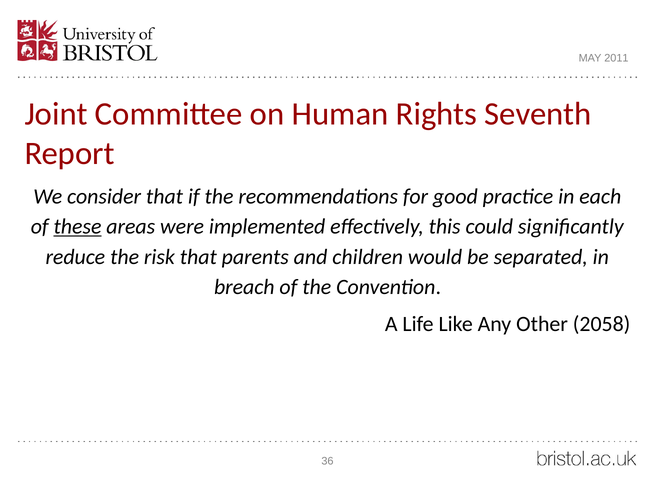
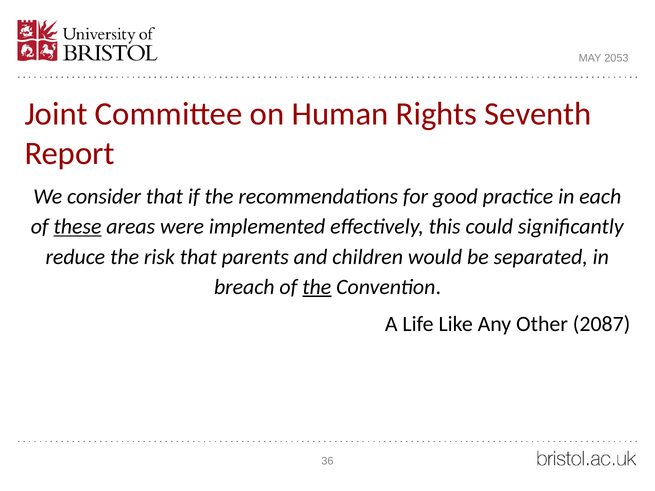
2011: 2011 -> 2053 (616, 58)
the underline: none -> present (317, 287)
2058: 2058 -> 2087 (602, 324)
